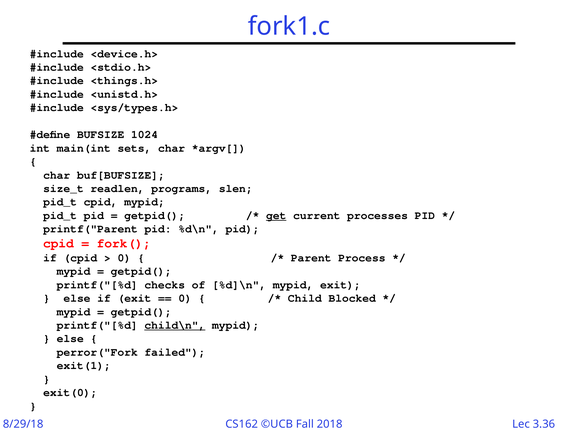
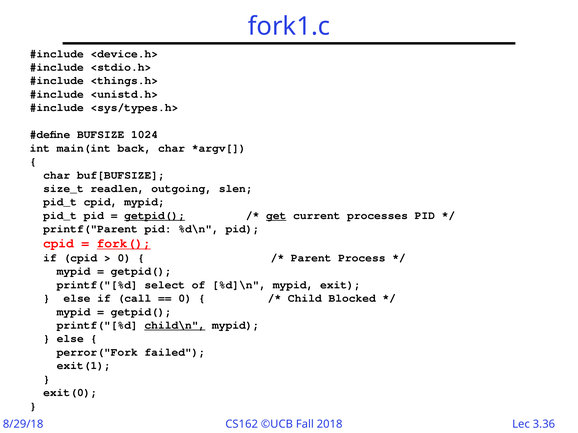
sets: sets -> back (134, 148)
programs: programs -> outgoing (182, 189)
getpid( underline: none -> present (155, 216)
fork( underline: none -> present (124, 244)
checks: checks -> select (165, 285)
if exit: exit -> call (134, 299)
